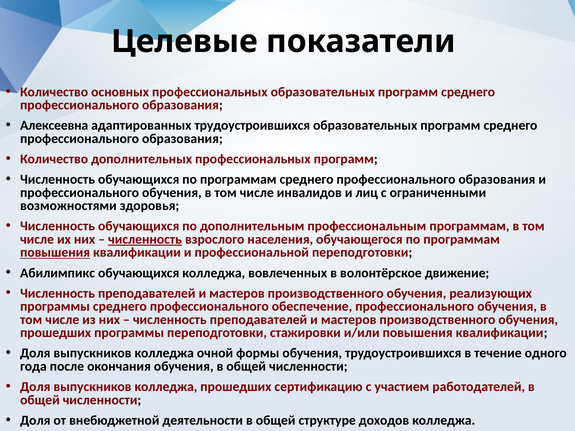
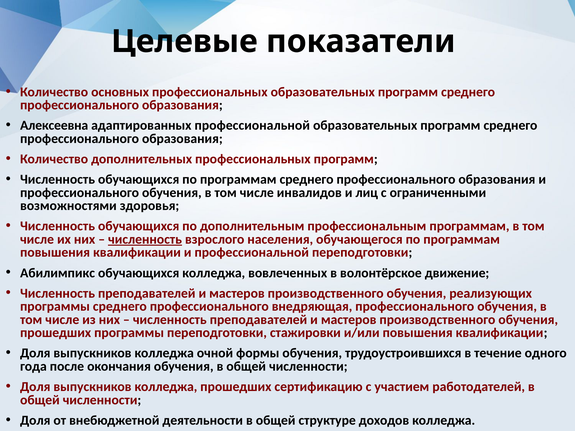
адаптированных трудоустроившихся: трудоустроившихся -> профессиональной (252, 126)
повышения underline: present -> none (55, 253)
обеспечение: обеспечение -> внедряющая (312, 307)
